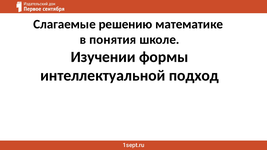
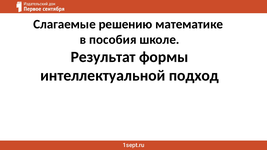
понятия: понятия -> пособия (113, 40)
Изучении: Изучении -> Результат (103, 57)
